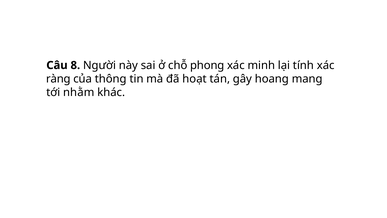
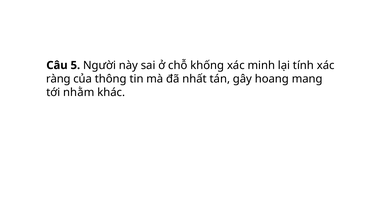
8: 8 -> 5 (75, 65)
phong: phong -> khống (207, 65)
hoạt: hoạt -> nhất (195, 79)
